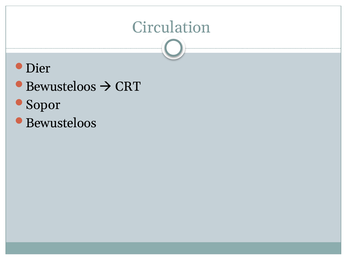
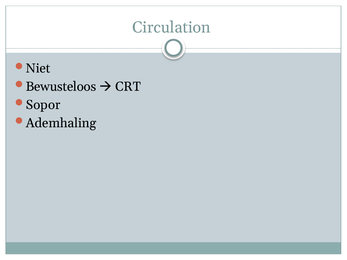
Dier: Dier -> Niet (38, 68)
Bewusteloos: Bewusteloos -> Ademhaling (61, 123)
